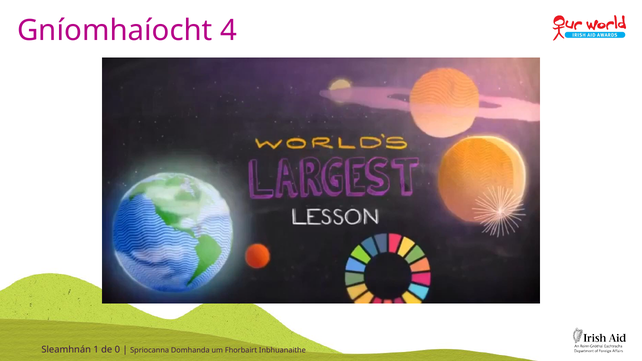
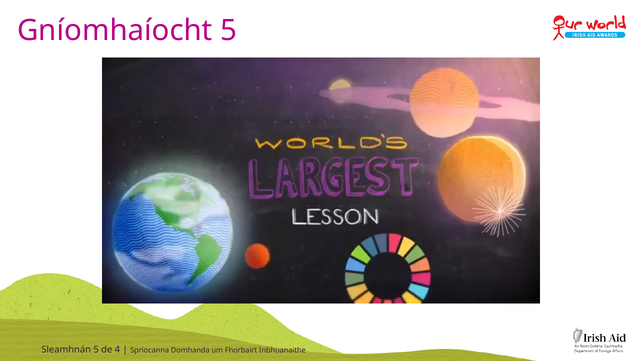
Gníomhaíocht 4: 4 -> 5 (229, 31)
Sleamhnán 1: 1 -> 5 (96, 350)
0: 0 -> 4 (117, 350)
